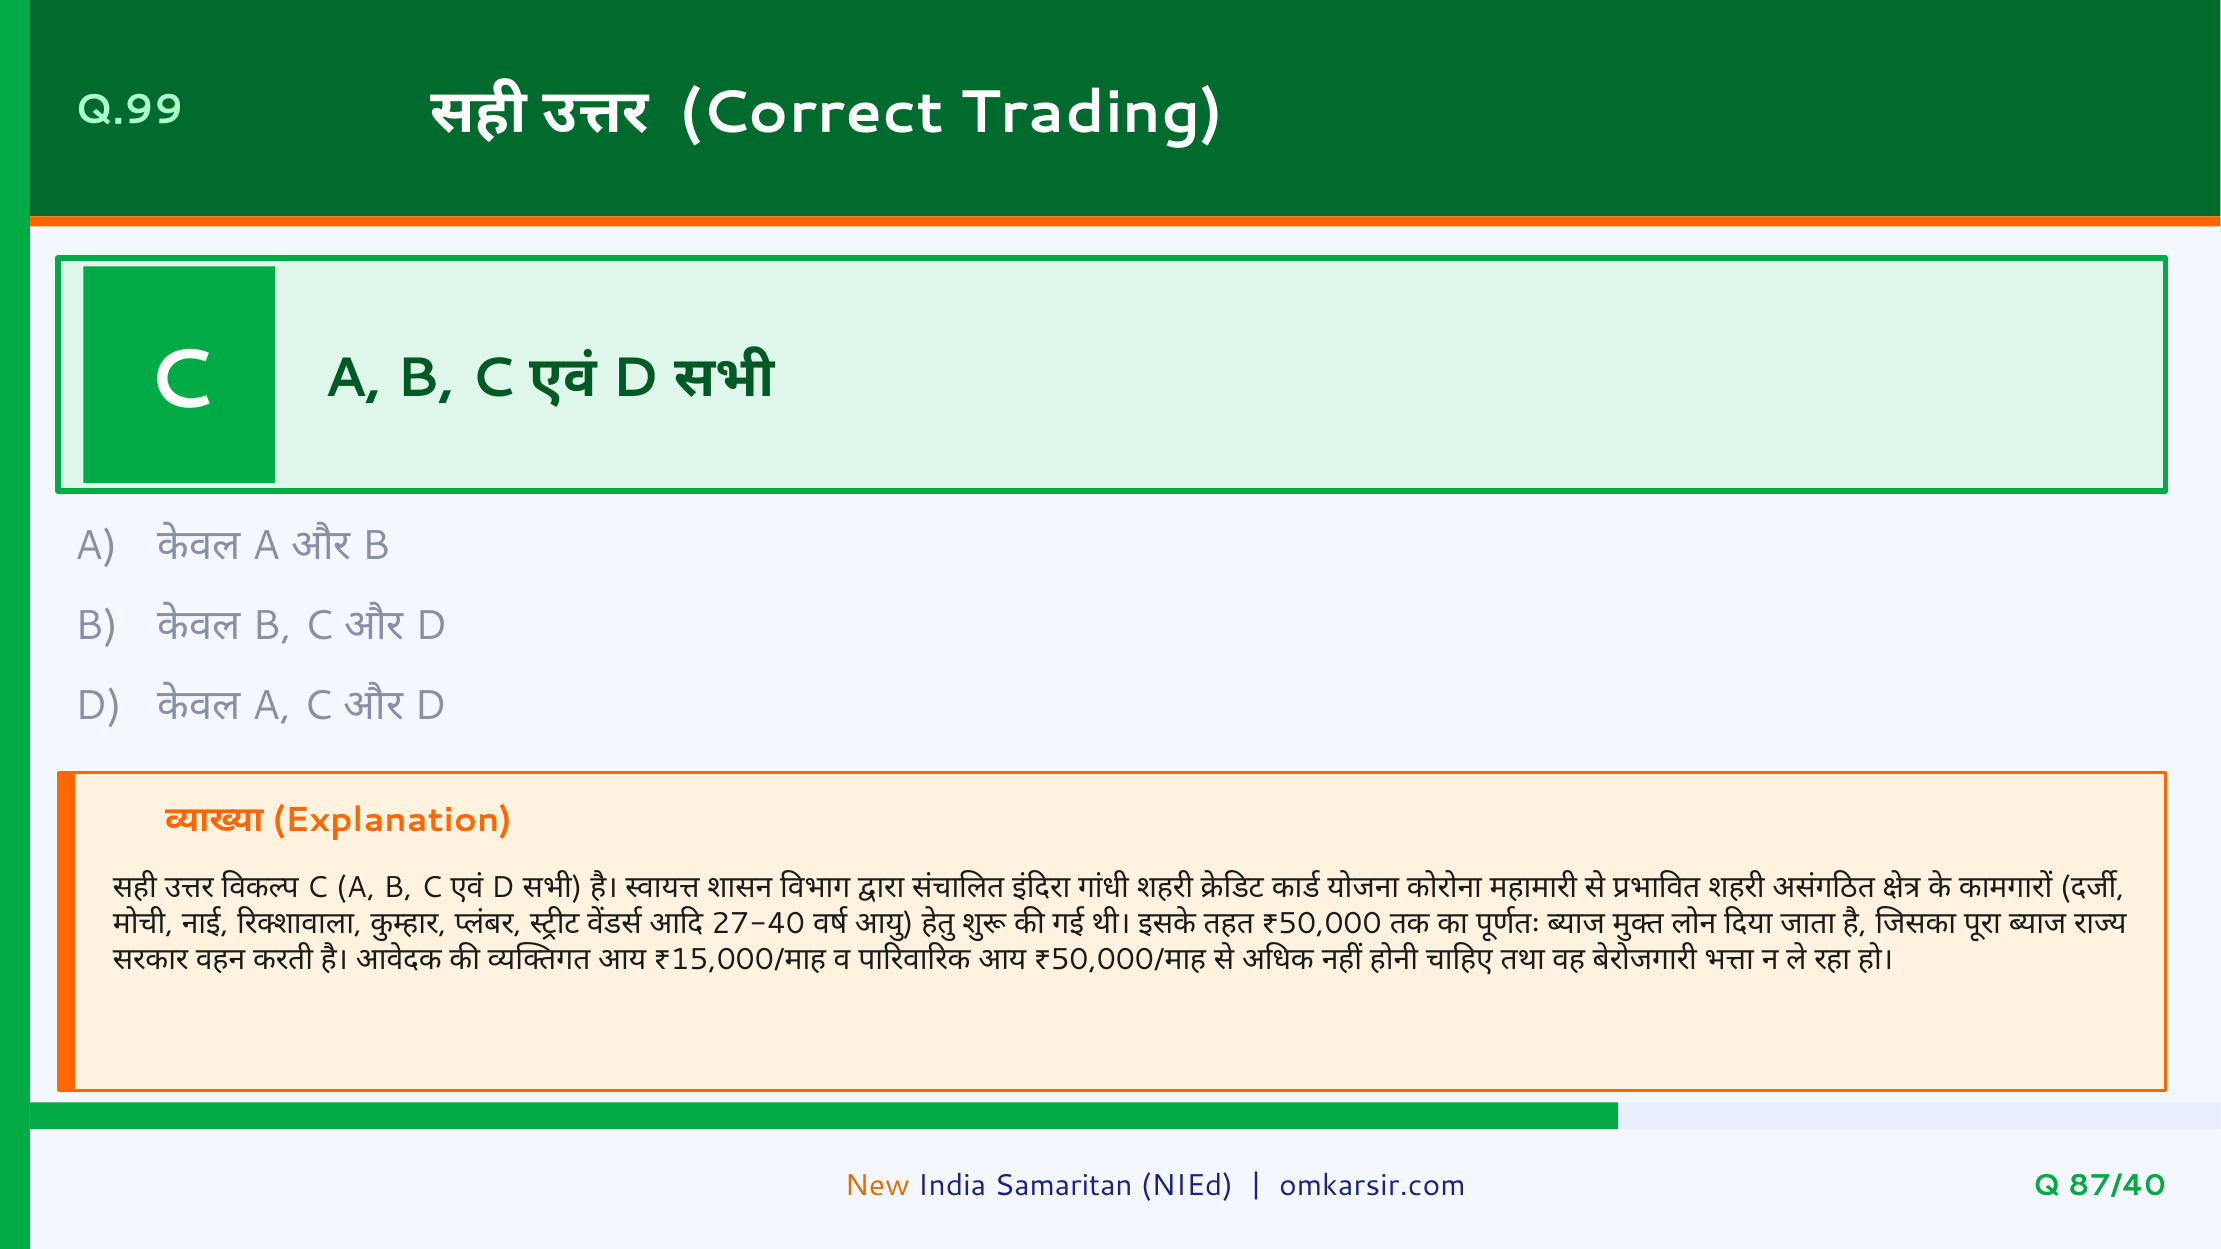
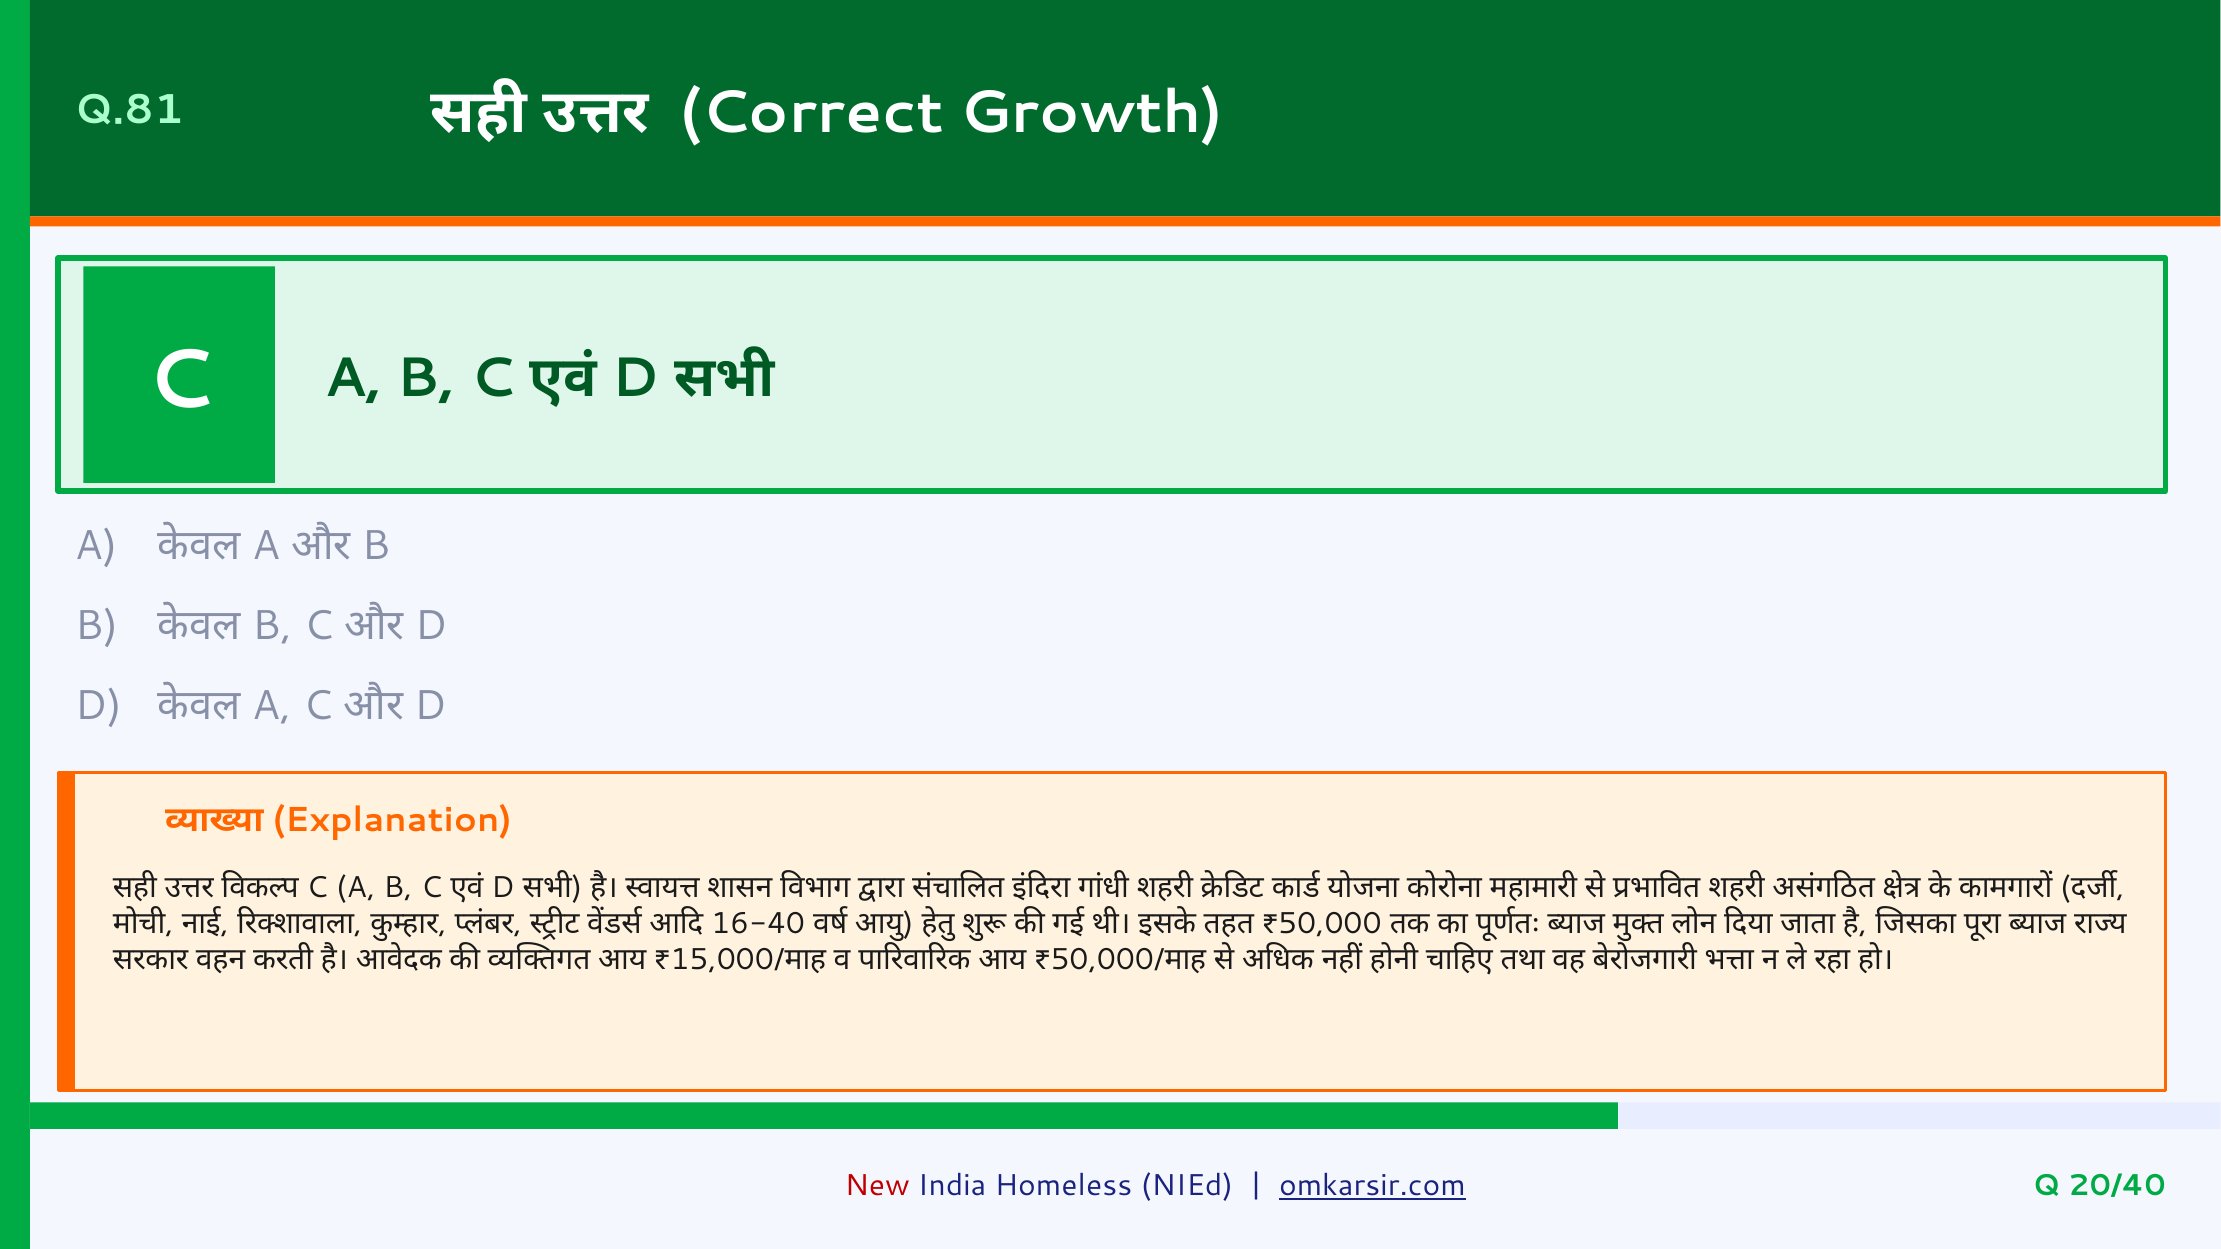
Q.99: Q.99 -> Q.81 (129, 109)
Trading: Trading -> Growth (1092, 112)
27-40: 27-40 -> 16-40 (758, 924)
New colour: orange -> red (877, 1186)
Samaritan: Samaritan -> Homeless (1063, 1186)
omkarsir.com underline: none -> present (1372, 1186)
87/40: 87/40 -> 20/40 (2117, 1186)
